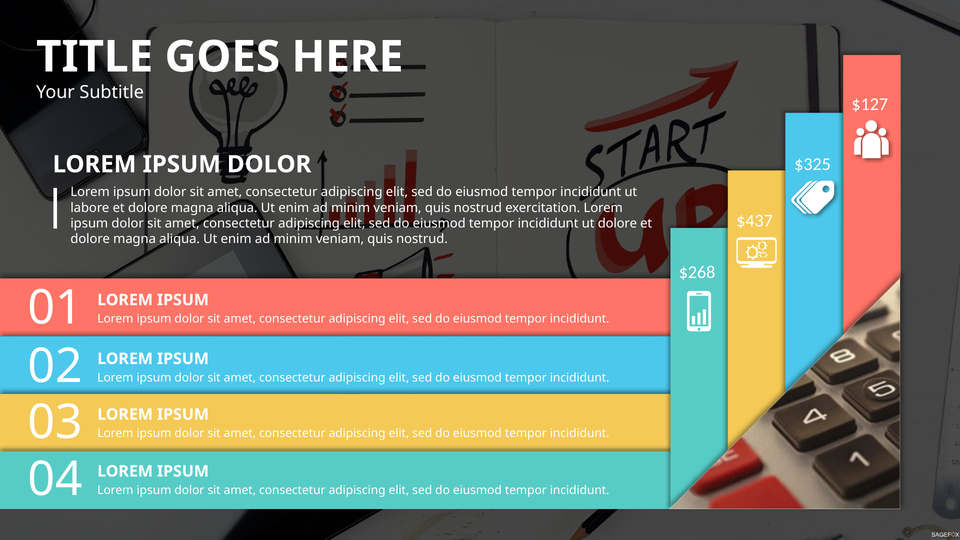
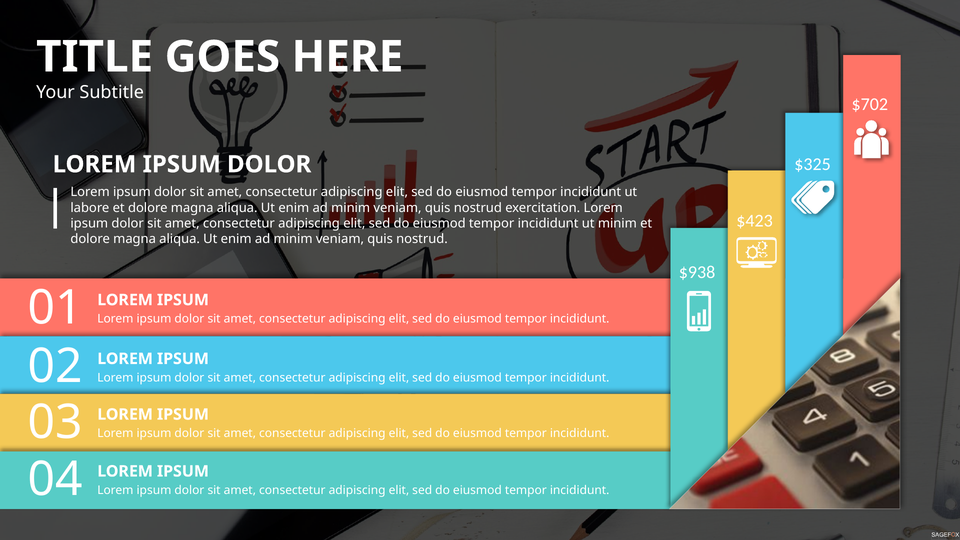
$127: $127 -> $702 (870, 104)
$437: $437 -> $423 (755, 221)
ut dolore: dolore -> minim (617, 223)
$268: $268 -> $938 (697, 272)
